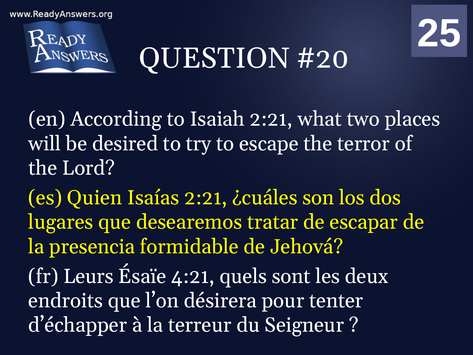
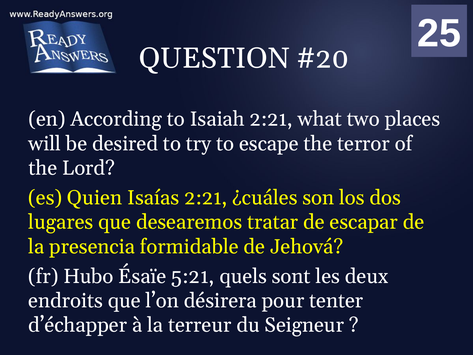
Leurs: Leurs -> Hubo (88, 276)
4:21: 4:21 -> 5:21 (193, 276)
